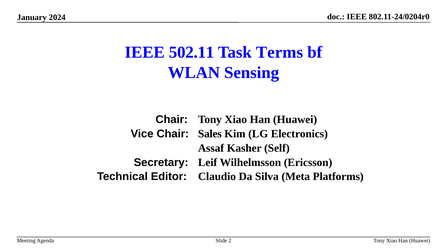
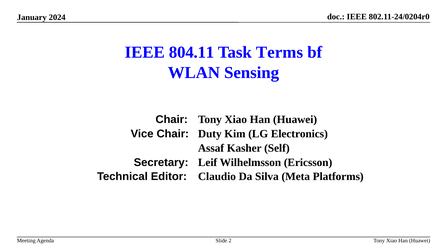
502.11: 502.11 -> 804.11 (192, 53)
Sales: Sales -> Duty (210, 134)
